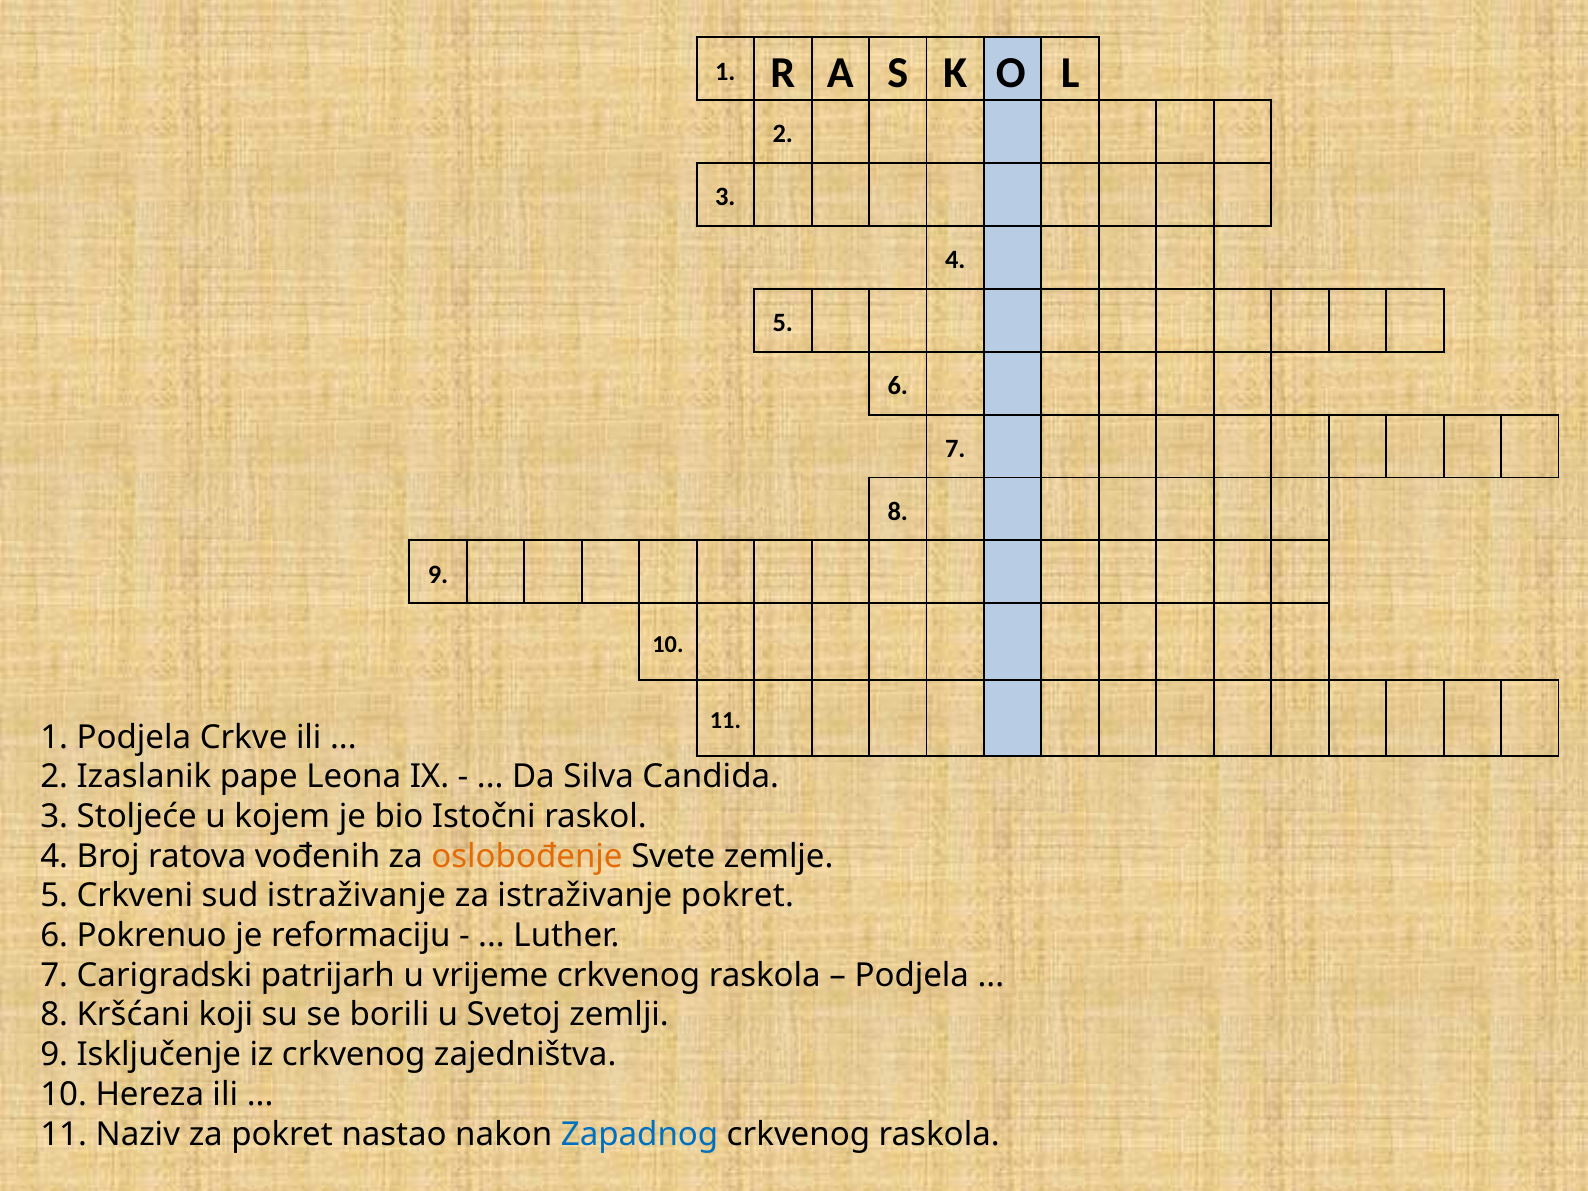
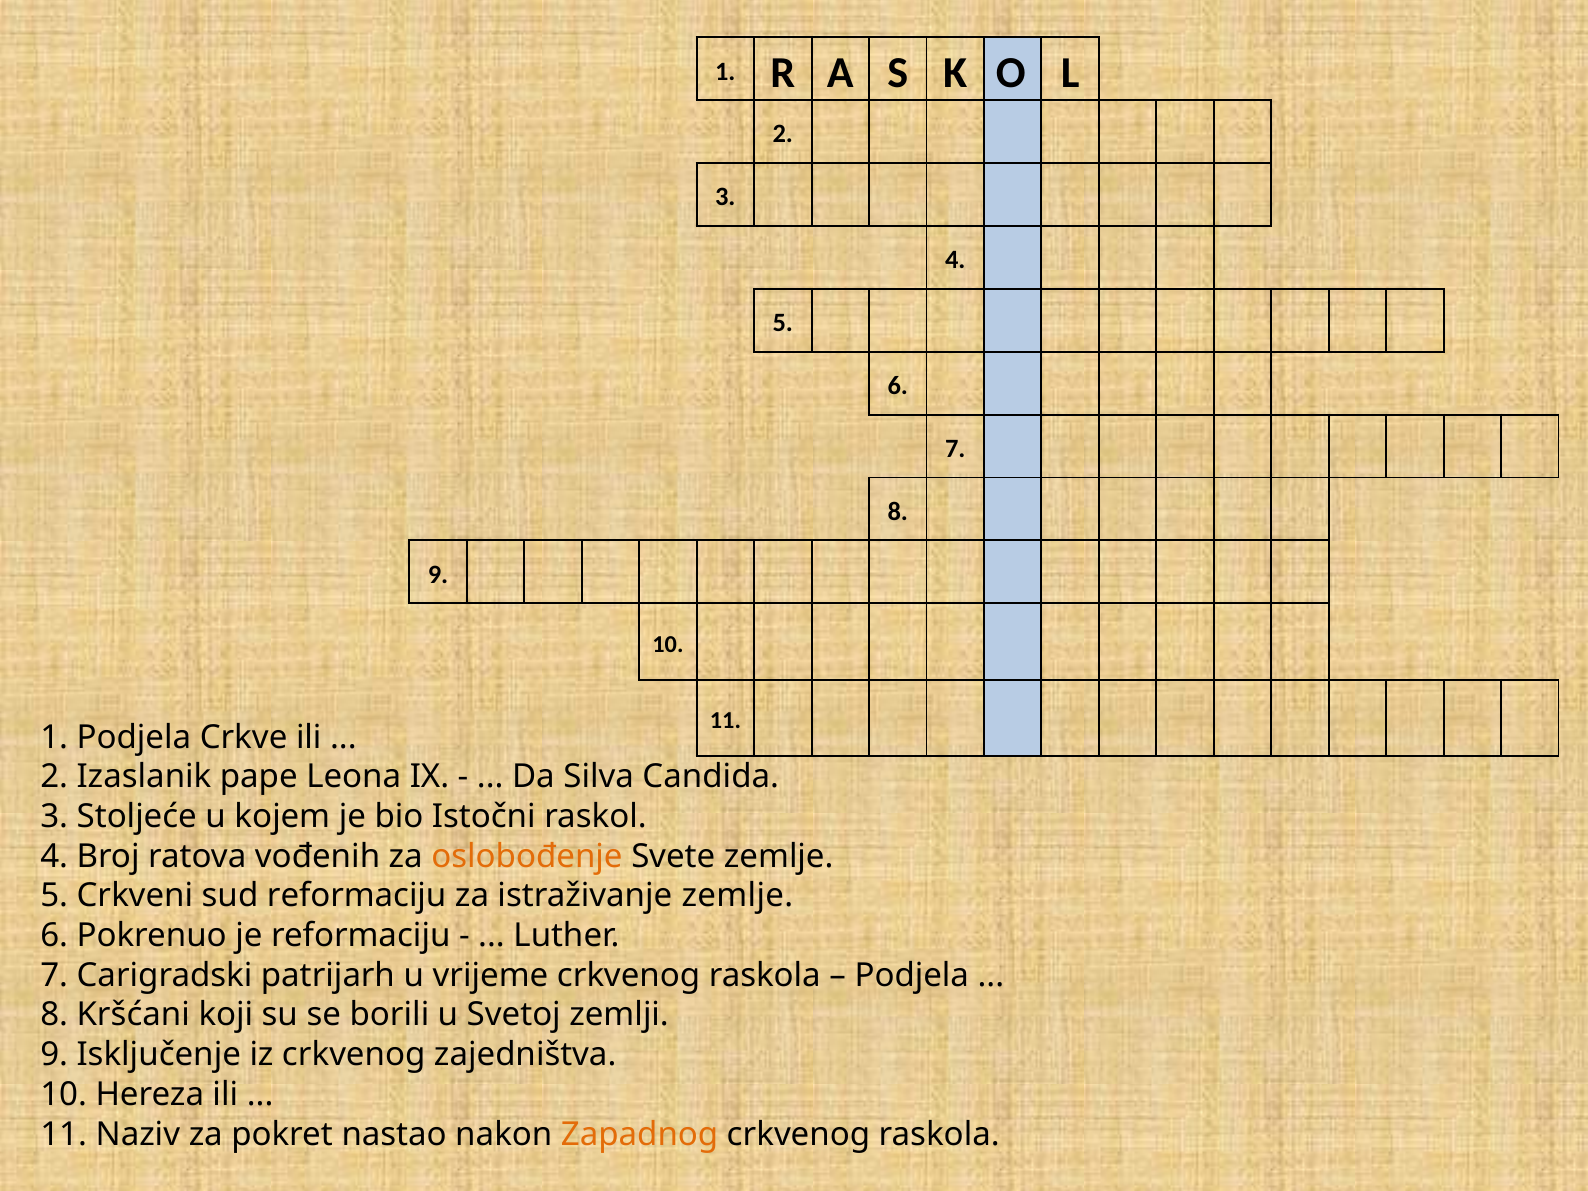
sud istraživanje: istraživanje -> reformaciju (357, 896)
istraživanje pokret: pokret -> zemlje (737, 896)
Zapadnog colour: blue -> orange (640, 1134)
